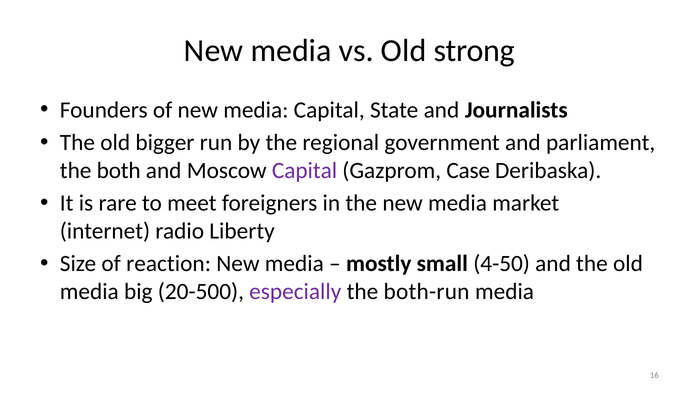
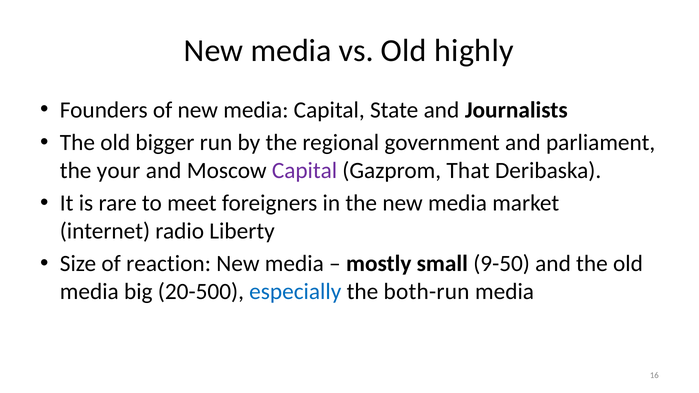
strong: strong -> highly (474, 51)
both: both -> your (119, 171)
Case: Case -> That (468, 171)
4-50: 4-50 -> 9-50 (502, 264)
especially colour: purple -> blue (295, 292)
